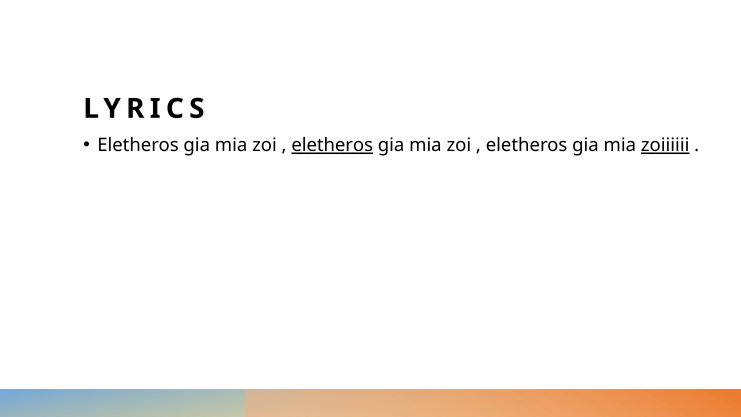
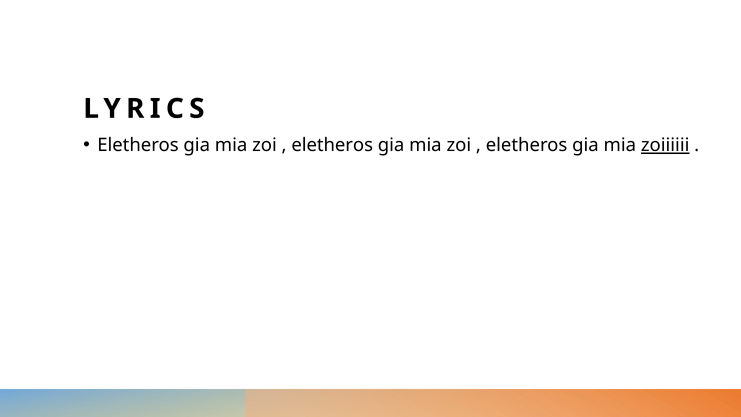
eletheros underline: present -> none (332, 145)
